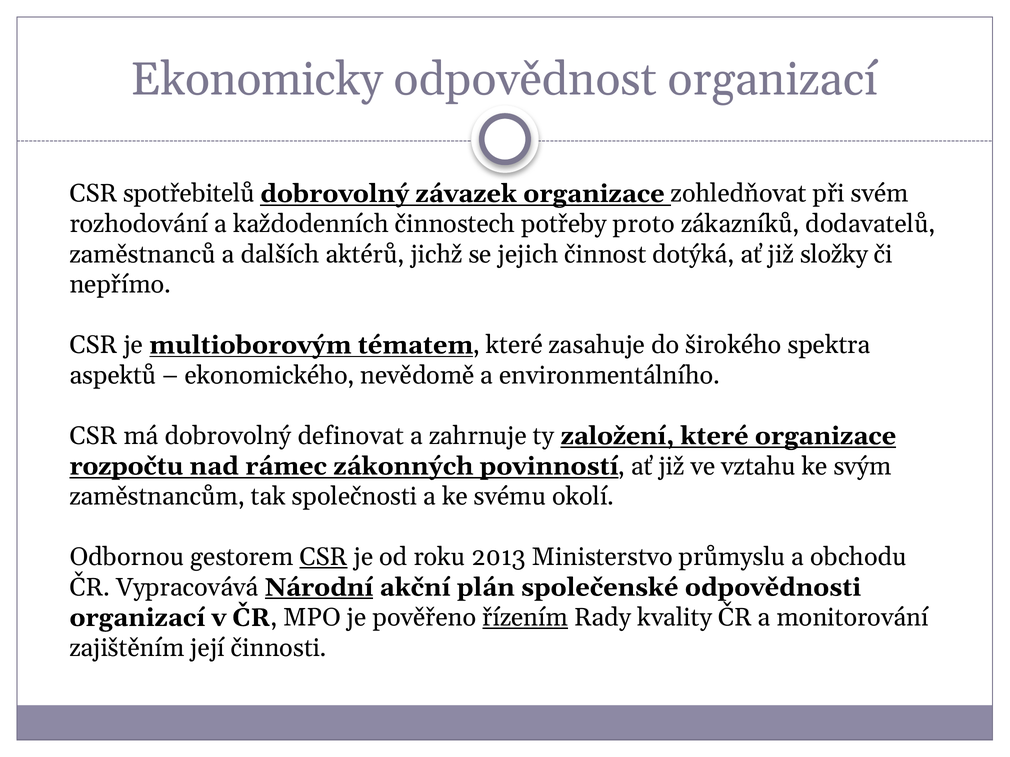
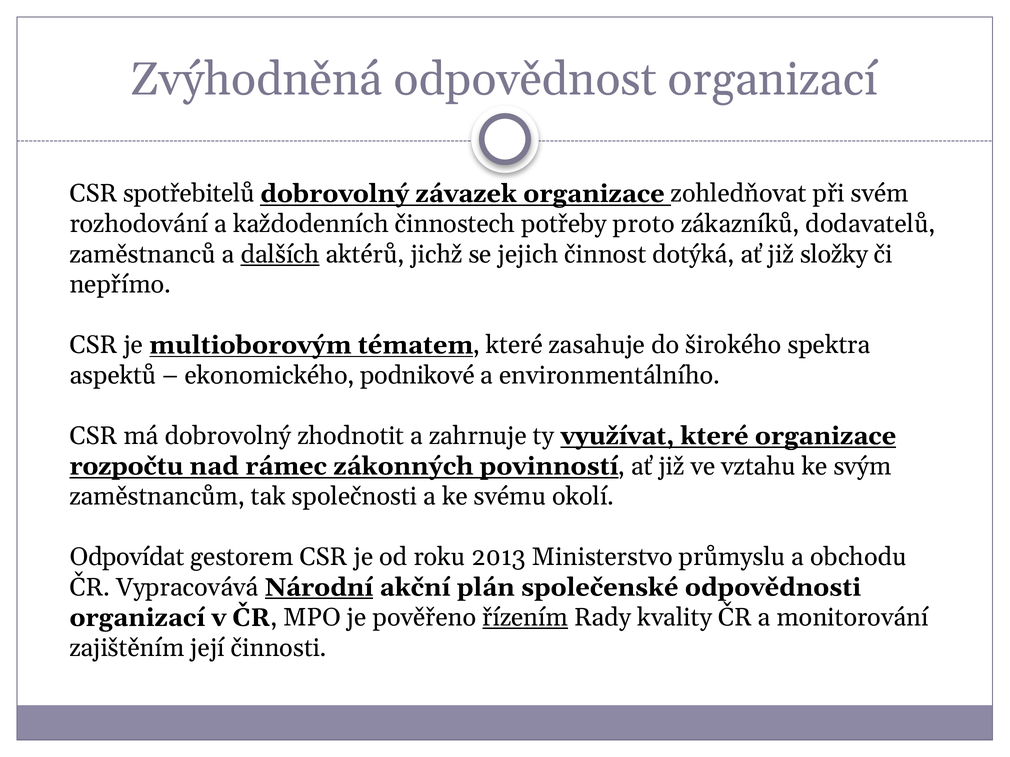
Ekonomicky: Ekonomicky -> Zvýhodněná (257, 80)
dalších underline: none -> present (280, 254)
nevědomě: nevědomě -> podnikové (418, 376)
definovat: definovat -> zhodnotit (351, 436)
založení: založení -> využívat (618, 436)
Odbornou: Odbornou -> Odpovídat (127, 557)
CSR underline: present -> none (324, 557)
